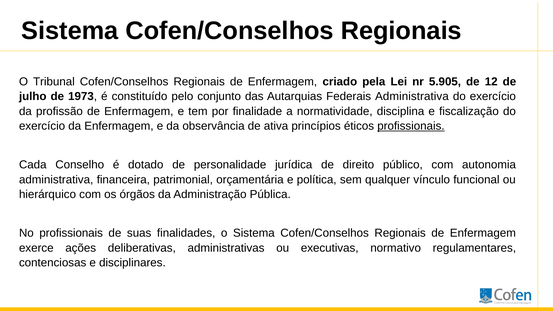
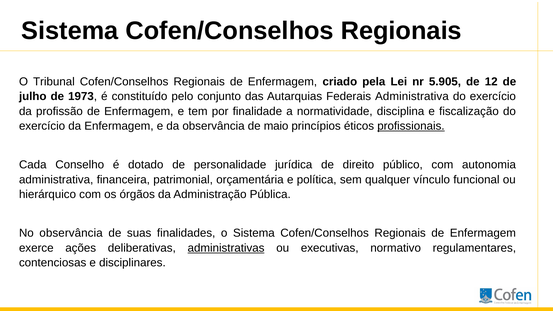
ativa: ativa -> maio (276, 126)
No profissionais: profissionais -> observância (71, 233)
administrativas underline: none -> present (226, 248)
